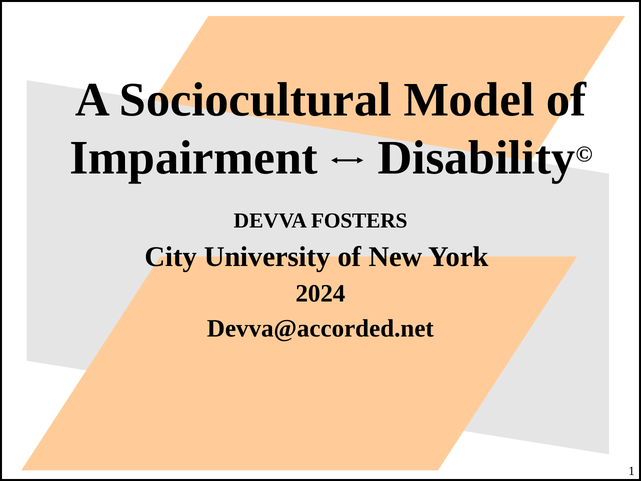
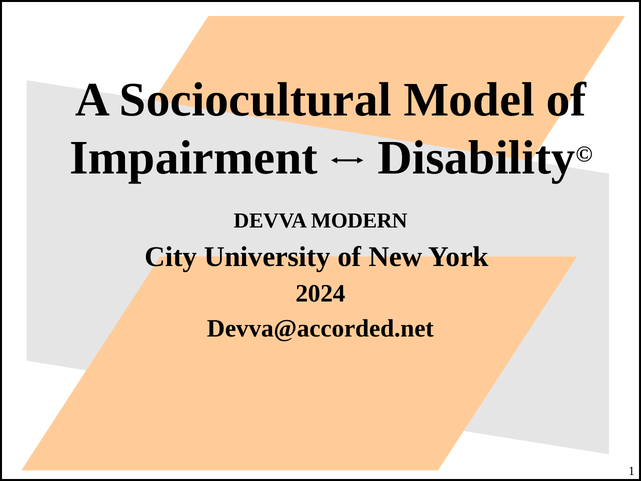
FOSTERS: FOSTERS -> MODERN (359, 221)
